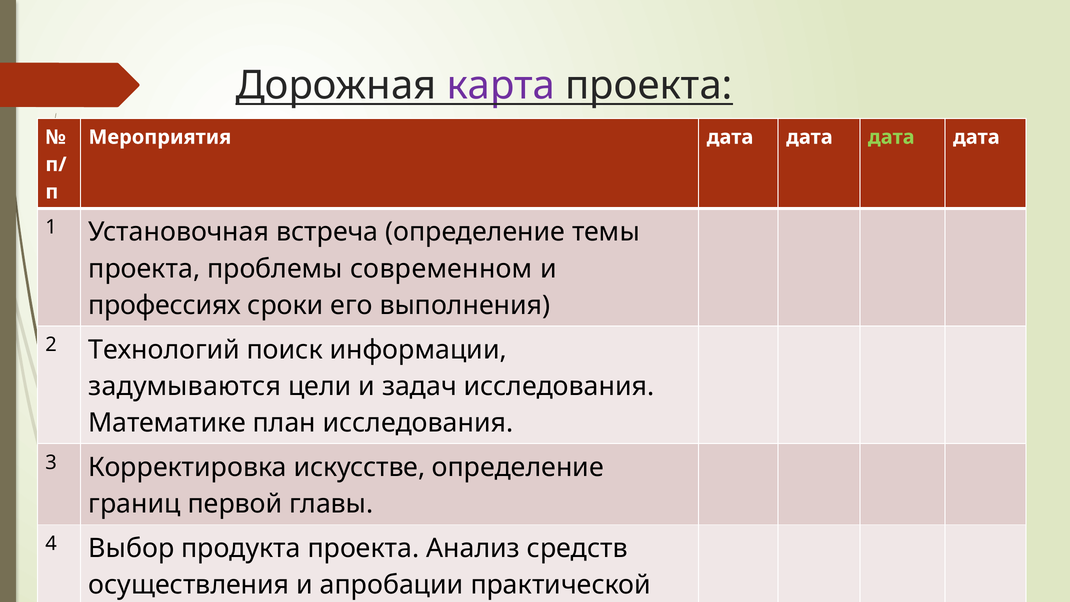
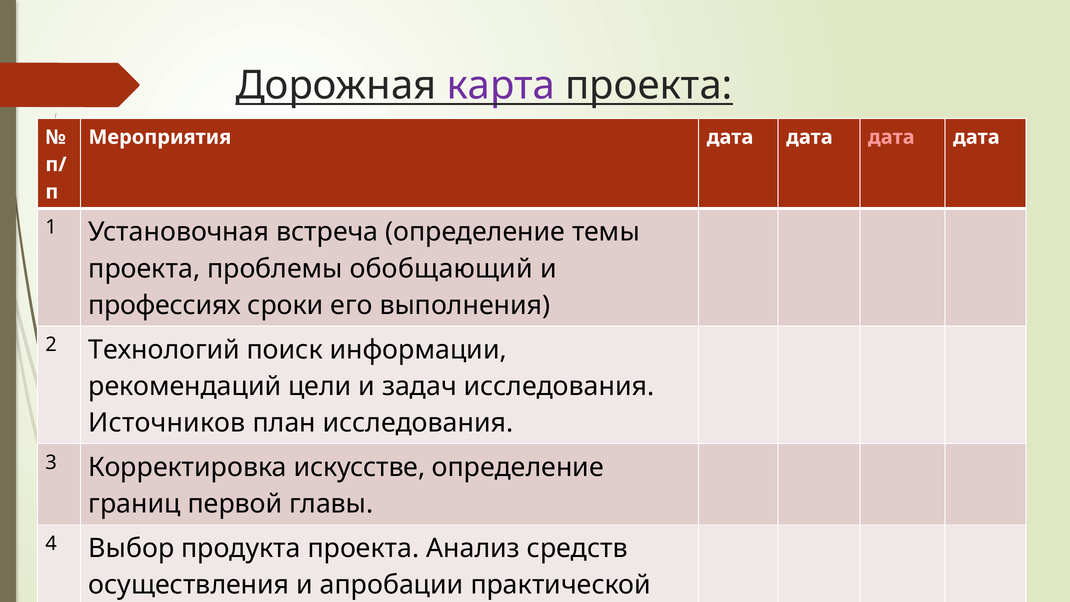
дата colour: light green -> pink (891, 137)
современном: современном -> обобщающий (441, 269)
задумываются: задумываются -> рекомендаций (185, 386)
Математике: Математике -> Источников (167, 423)
